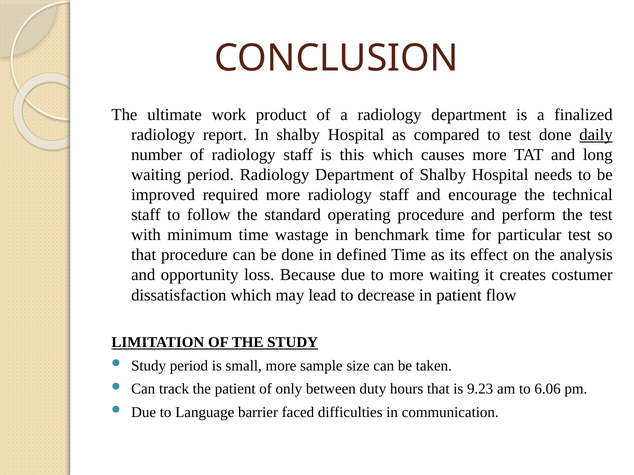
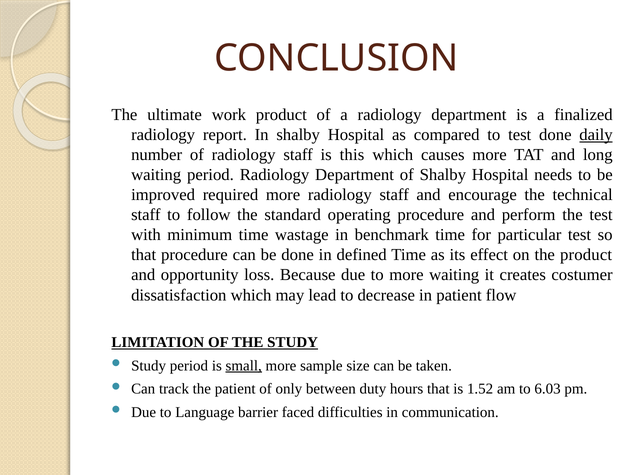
the analysis: analysis -> product (586, 255)
small underline: none -> present (244, 366)
9.23: 9.23 -> 1.52 (480, 389)
6.06: 6.06 -> 6.03 (548, 389)
